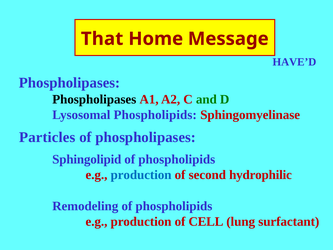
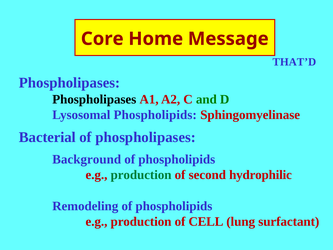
That: That -> Core (102, 39)
HAVE’D: HAVE’D -> THAT’D (294, 62)
Particles: Particles -> Bacterial (47, 137)
Sphingolipid: Sphingolipid -> Background (87, 159)
production colour: blue -> green (141, 175)
